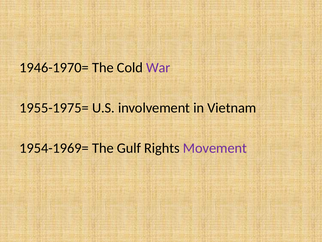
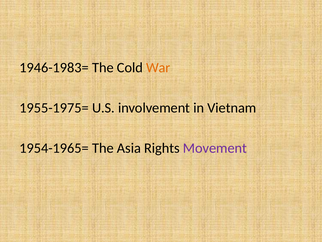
1946-1970=: 1946-1970= -> 1946-1983= (54, 68)
War colour: purple -> orange (158, 68)
1954-1969=: 1954-1969= -> 1954-1965= (54, 148)
Gulf: Gulf -> Asia (129, 148)
